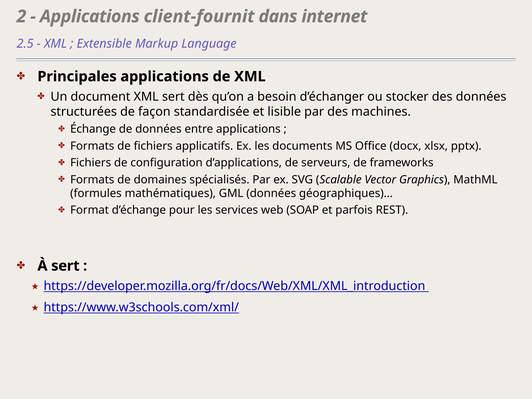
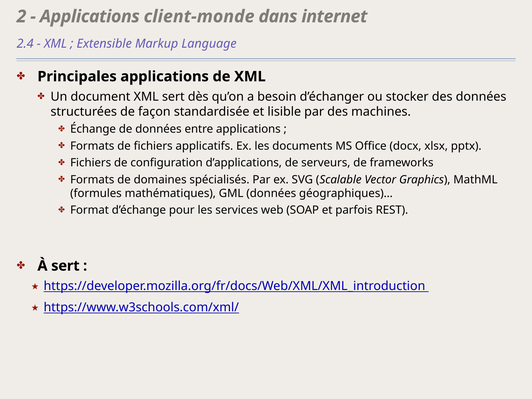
client-fournit: client-fournit -> client-monde (199, 16)
2.5: 2.5 -> 2.4 (25, 44)
